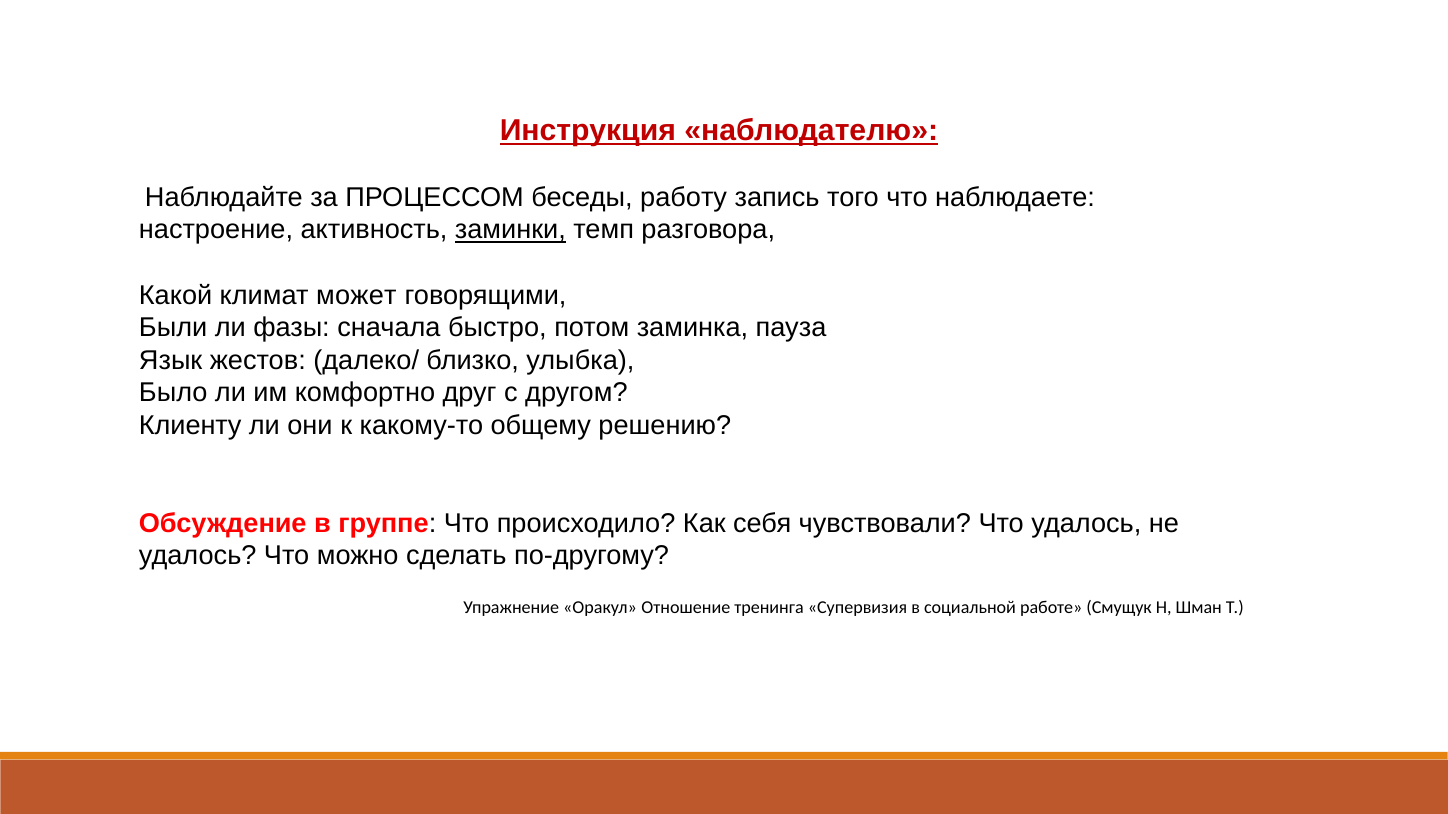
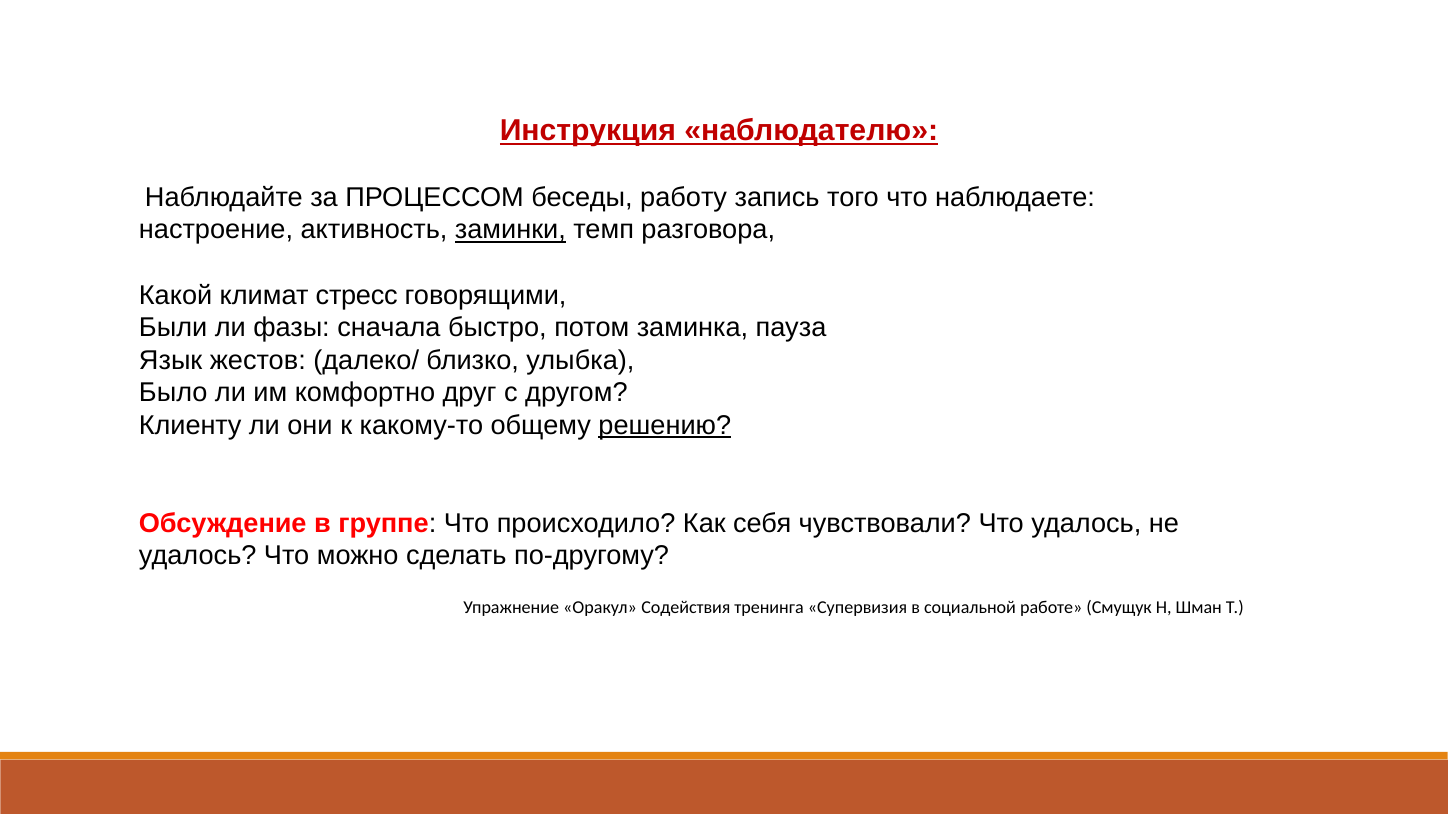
может: может -> стресс (357, 295)
решению underline: none -> present (665, 426)
Отношение: Отношение -> Содействия (686, 608)
